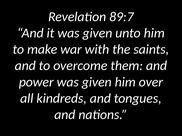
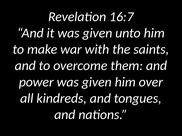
89:7: 89:7 -> 16:7 (121, 17)
